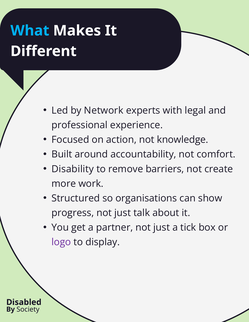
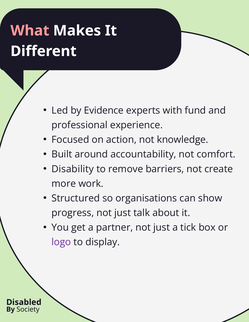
What colour: light blue -> pink (30, 31)
Network: Network -> Evidence (104, 111)
legal: legal -> fund (195, 111)
